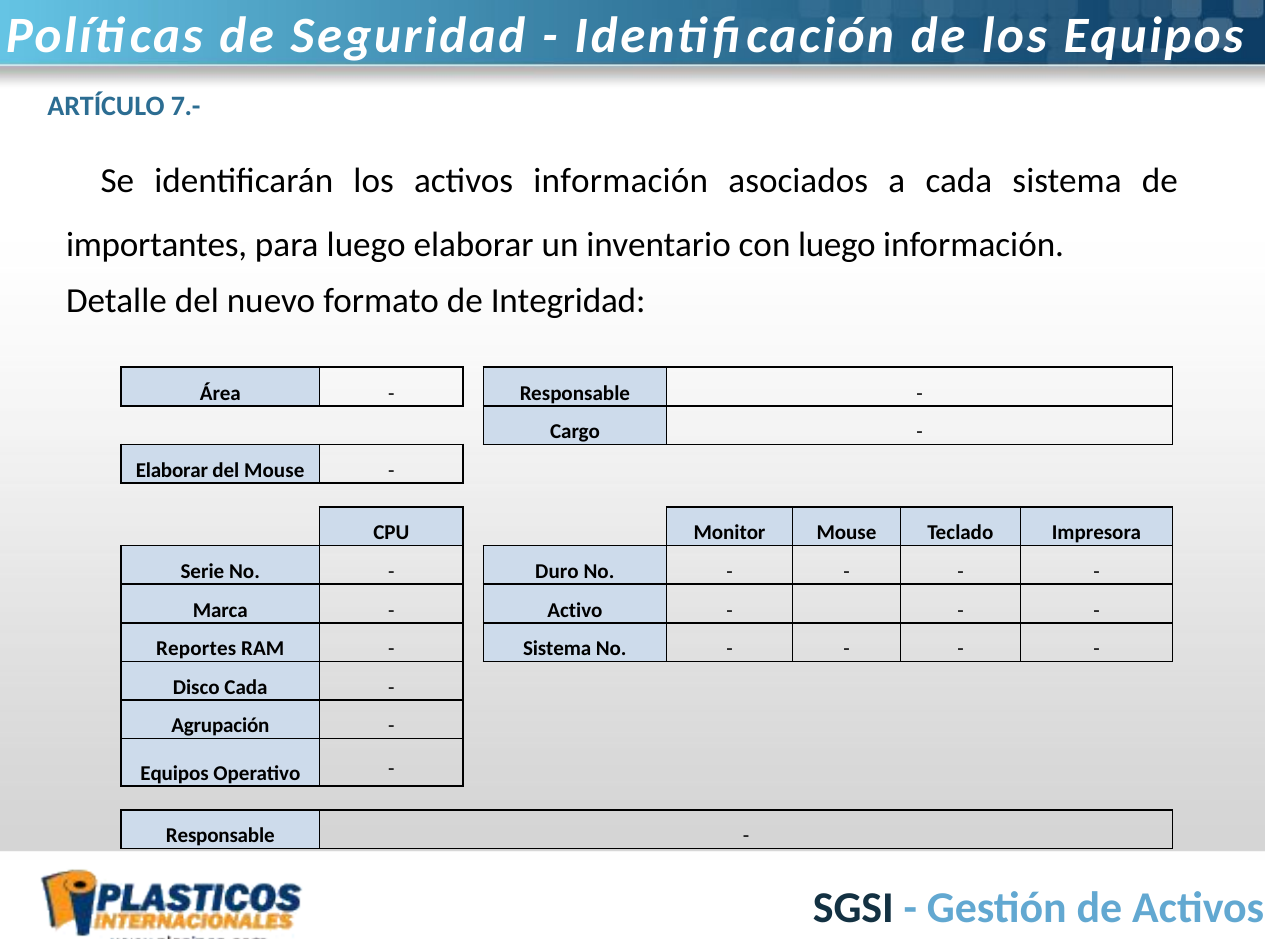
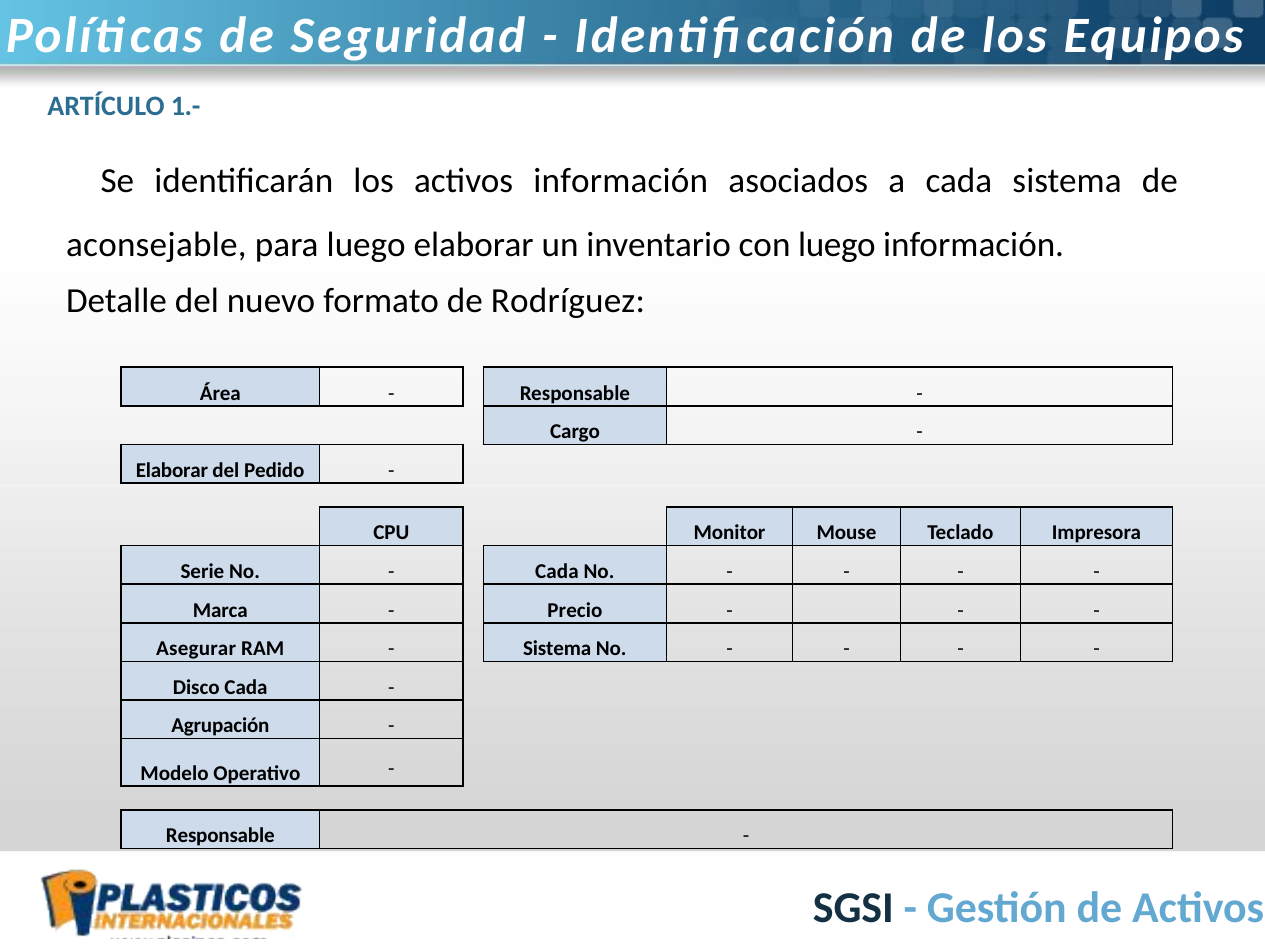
7.-: 7.- -> 1.- (186, 106)
importantes: importantes -> aconsejable (156, 244)
Integridad: Integridad -> Rodríguez (568, 301)
del Mouse: Mouse -> Pedido (274, 470)
Duro: Duro -> Cada (557, 571)
Activo: Activo -> Precio (575, 610)
Reportes: Reportes -> Asegurar (196, 649)
Equipos: Equipos -> Modelo (174, 773)
